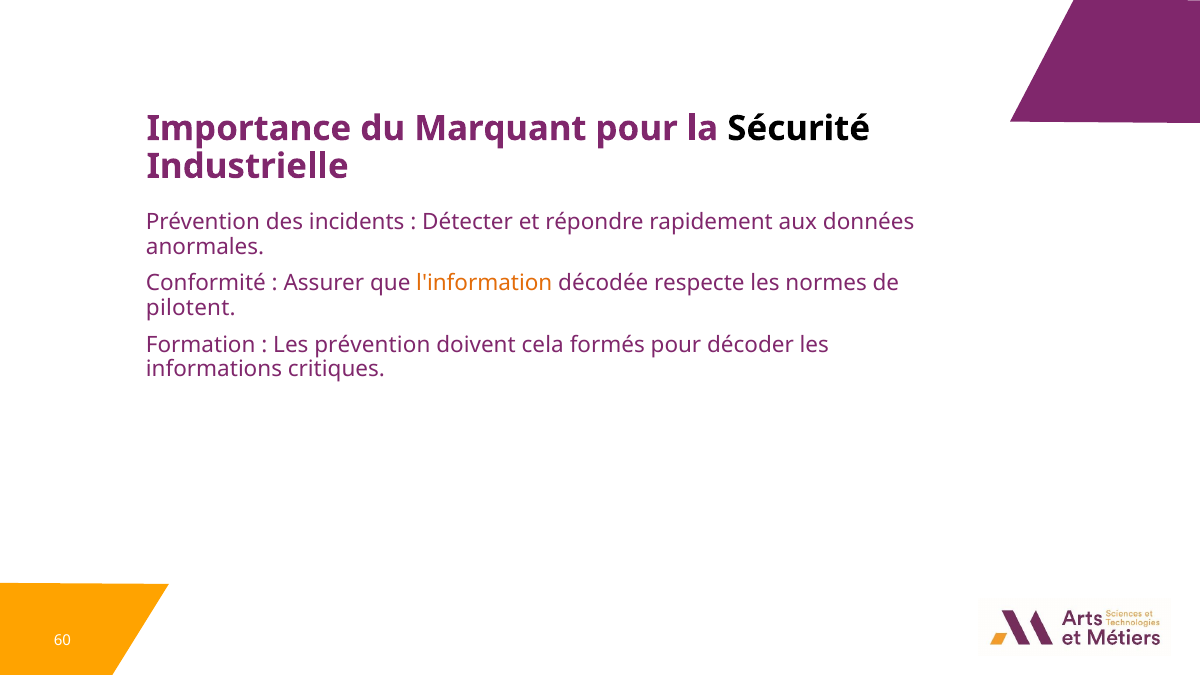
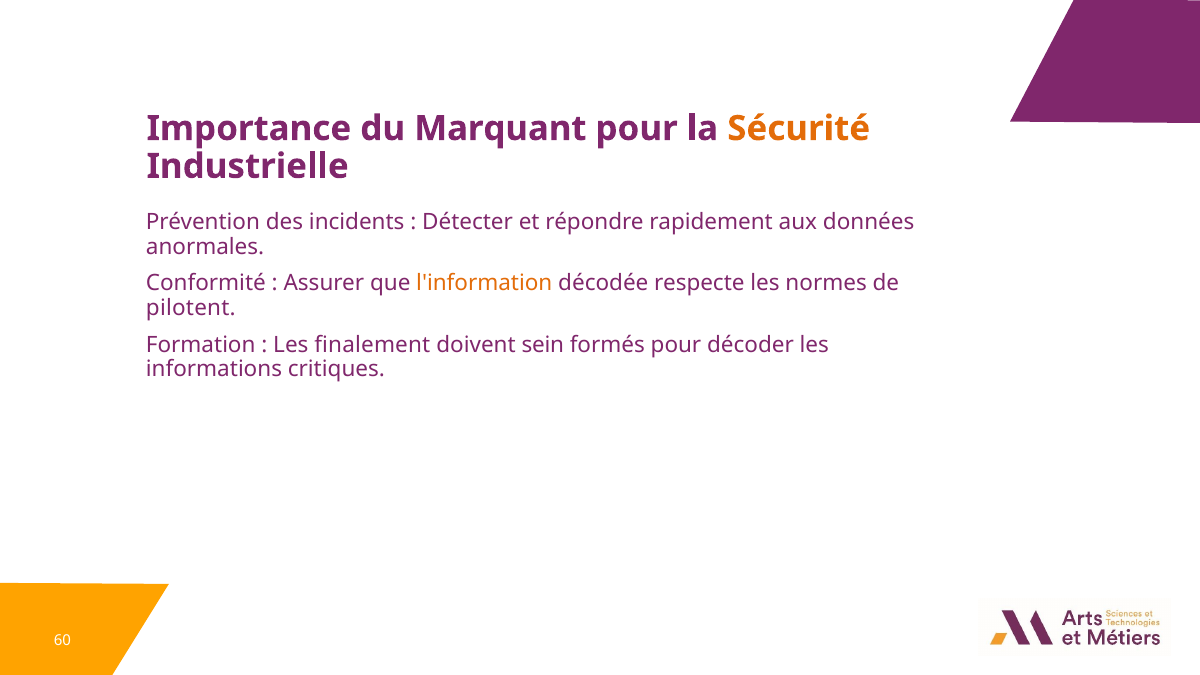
Sécurité colour: black -> orange (799, 129)
Les prévention: prévention -> finalement (372, 345)
cela: cela -> sein (543, 345)
